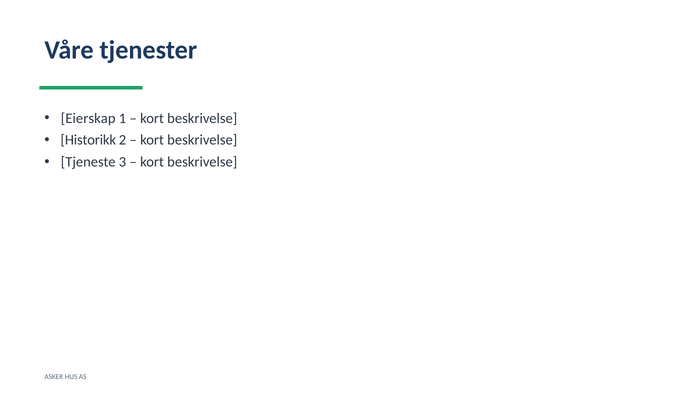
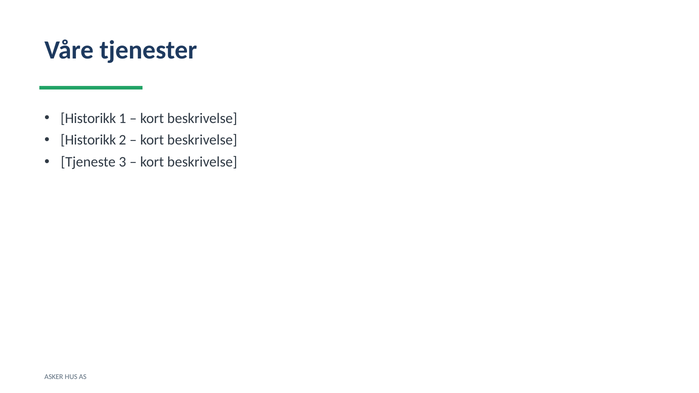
Eierskap: Eierskap -> Historikk (88, 118)
